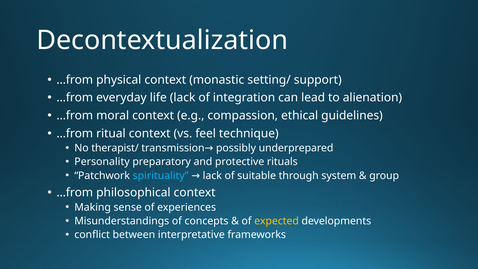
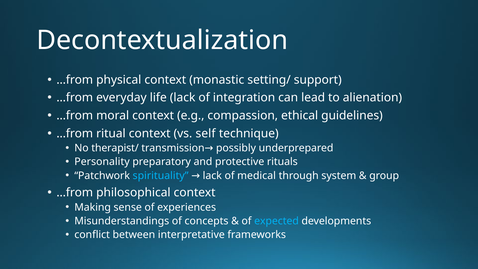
feel: feel -> self (206, 133)
suitable: suitable -> medical (257, 176)
expected colour: yellow -> light blue (277, 221)
